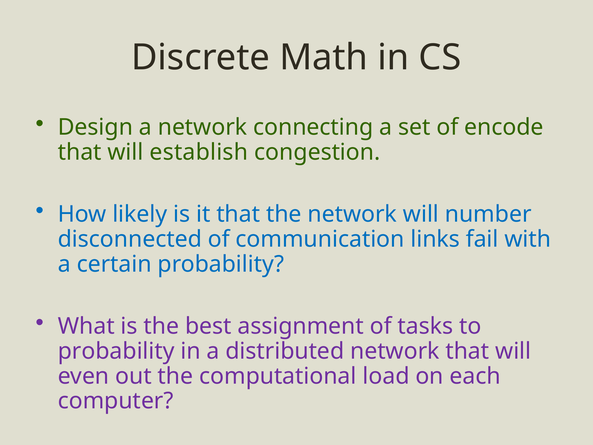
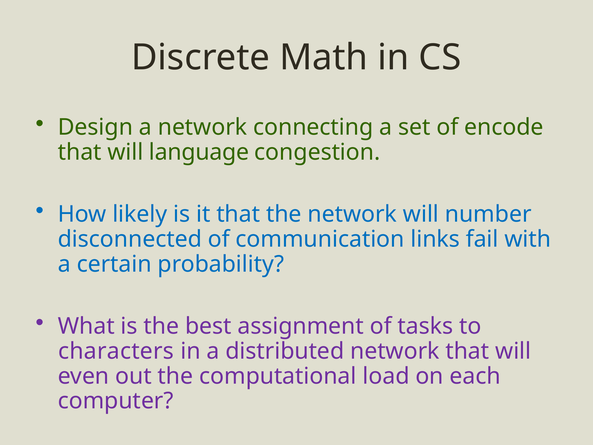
establish: establish -> language (199, 152)
probability: probability -> characters (116, 351)
